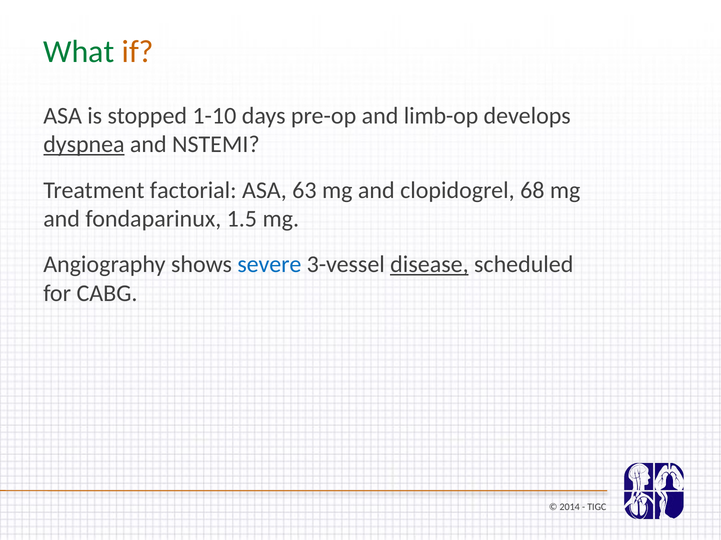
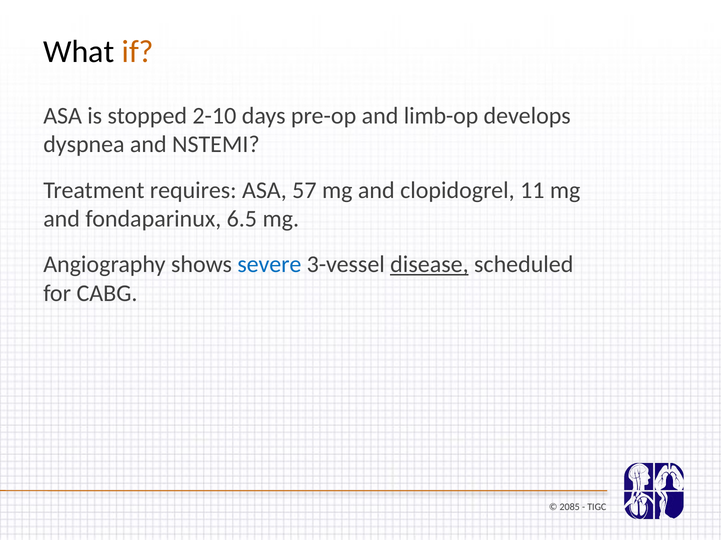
What colour: green -> black (79, 52)
1-10: 1-10 -> 2-10 (214, 116)
dyspnea underline: present -> none (84, 145)
factorial: factorial -> requires (193, 190)
63: 63 -> 57 (304, 190)
68: 68 -> 11 (532, 190)
1.5: 1.5 -> 6.5 (242, 219)
2014: 2014 -> 2085 (570, 508)
